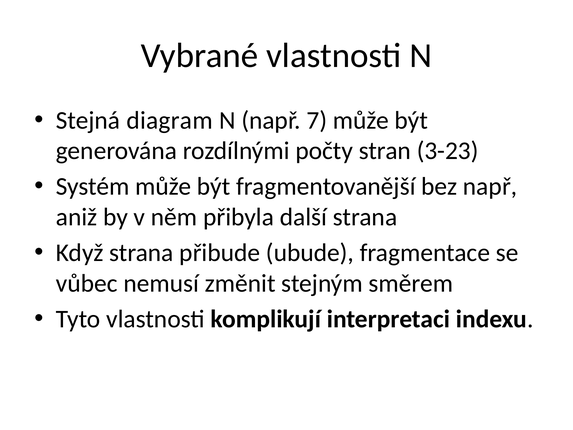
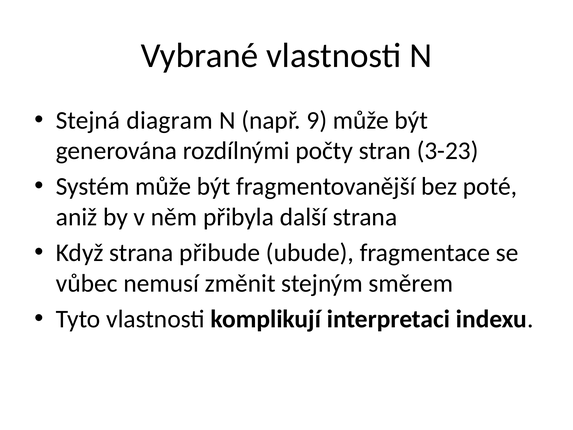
7: 7 -> 9 (317, 120)
bez např: např -> poté (490, 186)
